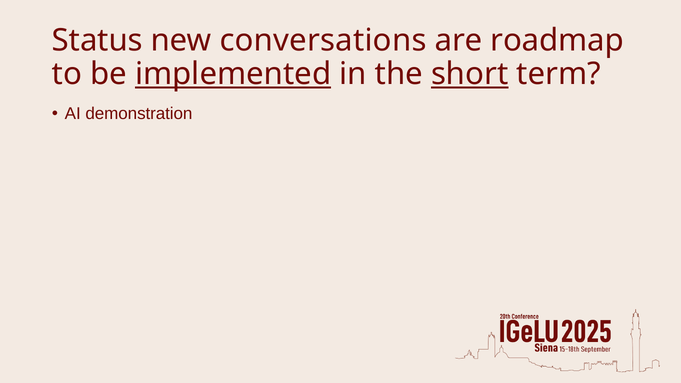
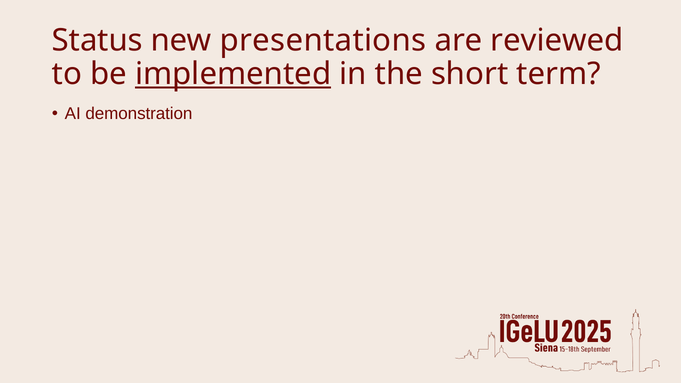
conversations: conversations -> presentations (323, 40)
roadmap: roadmap -> reviewed (557, 40)
short underline: present -> none (470, 74)
